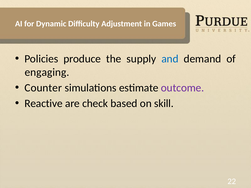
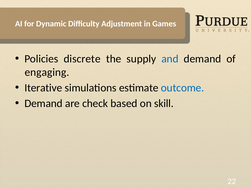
produce: produce -> discrete (82, 59)
Counter: Counter -> Iterative (43, 88)
outcome colour: purple -> blue (182, 88)
Reactive: Reactive -> Demand (44, 104)
